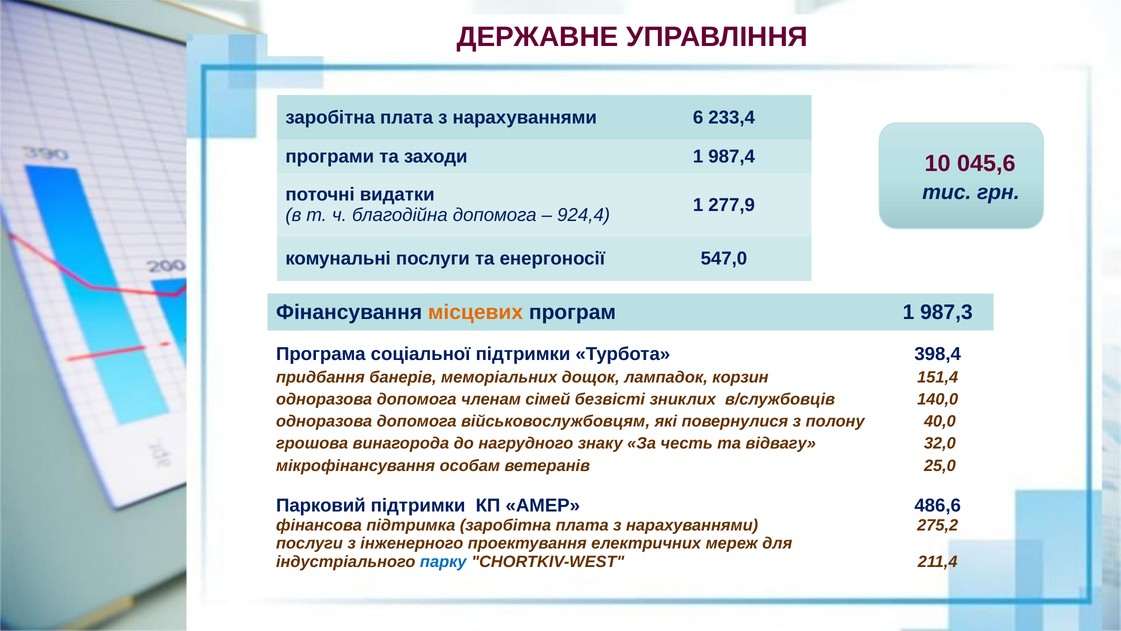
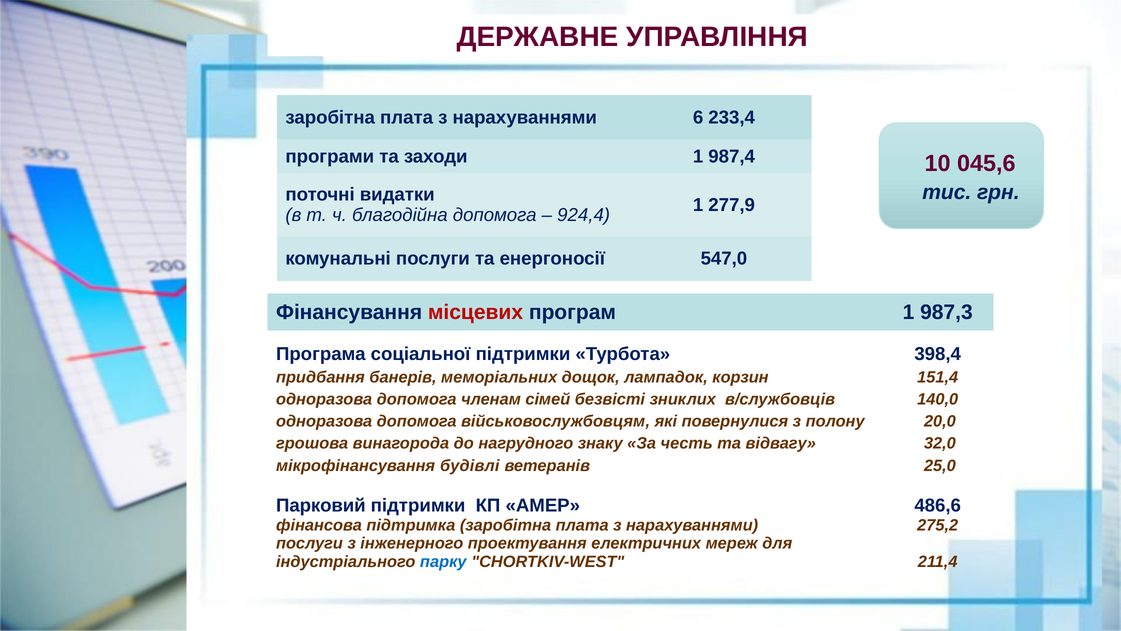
місцевих colour: orange -> red (476, 312)
40,0: 40,0 -> 20,0 (940, 421)
особам: особам -> будівлі (470, 465)
